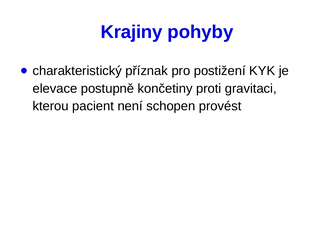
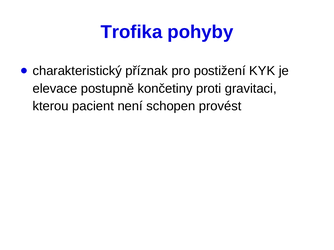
Krajiny: Krajiny -> Trofika (131, 32)
